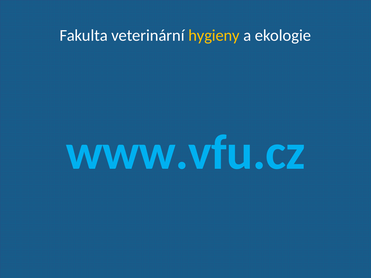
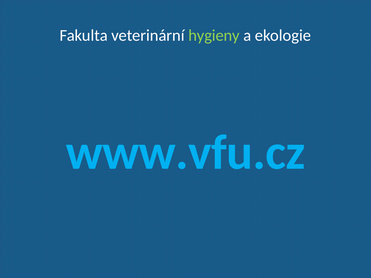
hygieny colour: yellow -> light green (214, 35)
